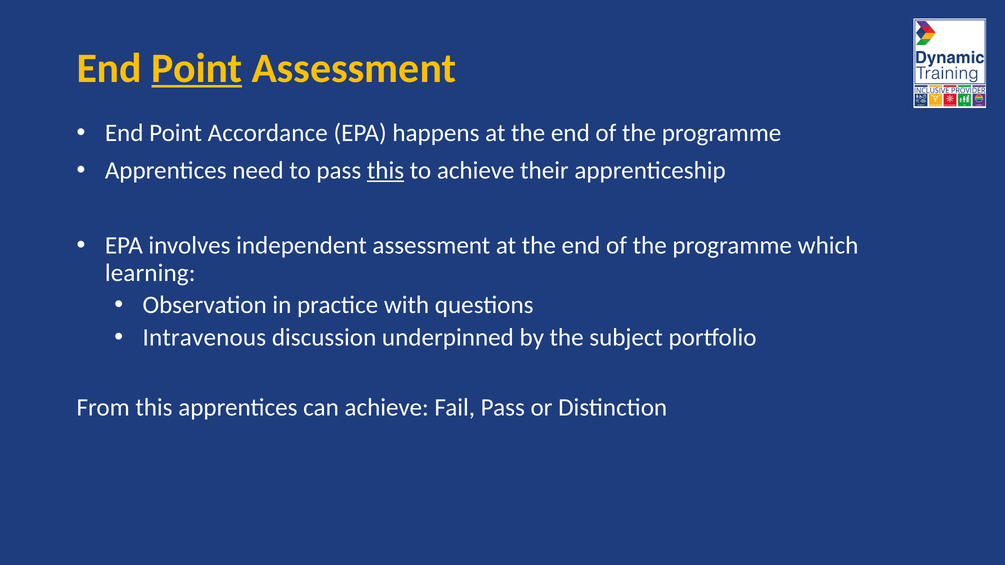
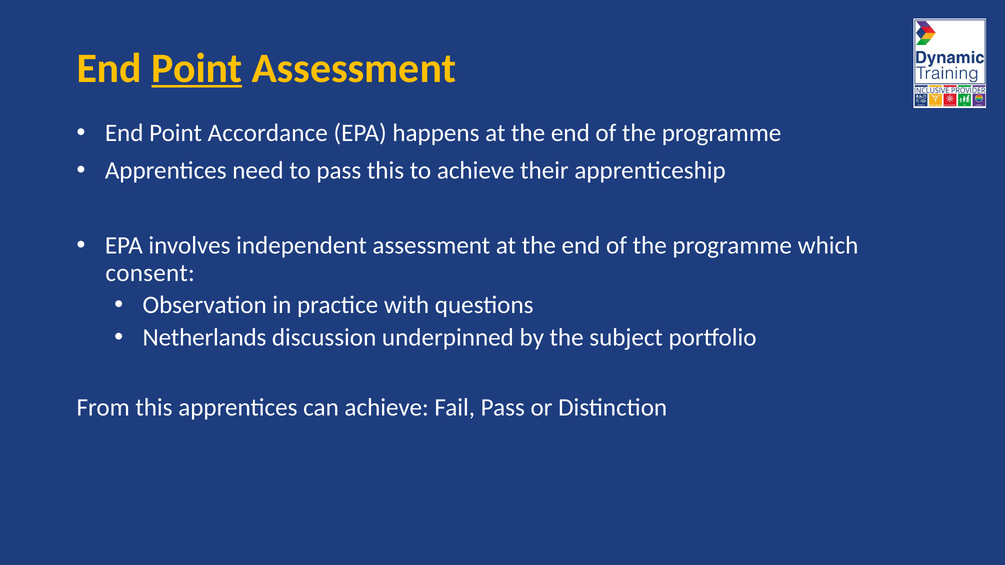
this underline: present -> none (386, 171)
learning: learning -> consent (150, 273)
Intravenous: Intravenous -> Netherlands (205, 338)
